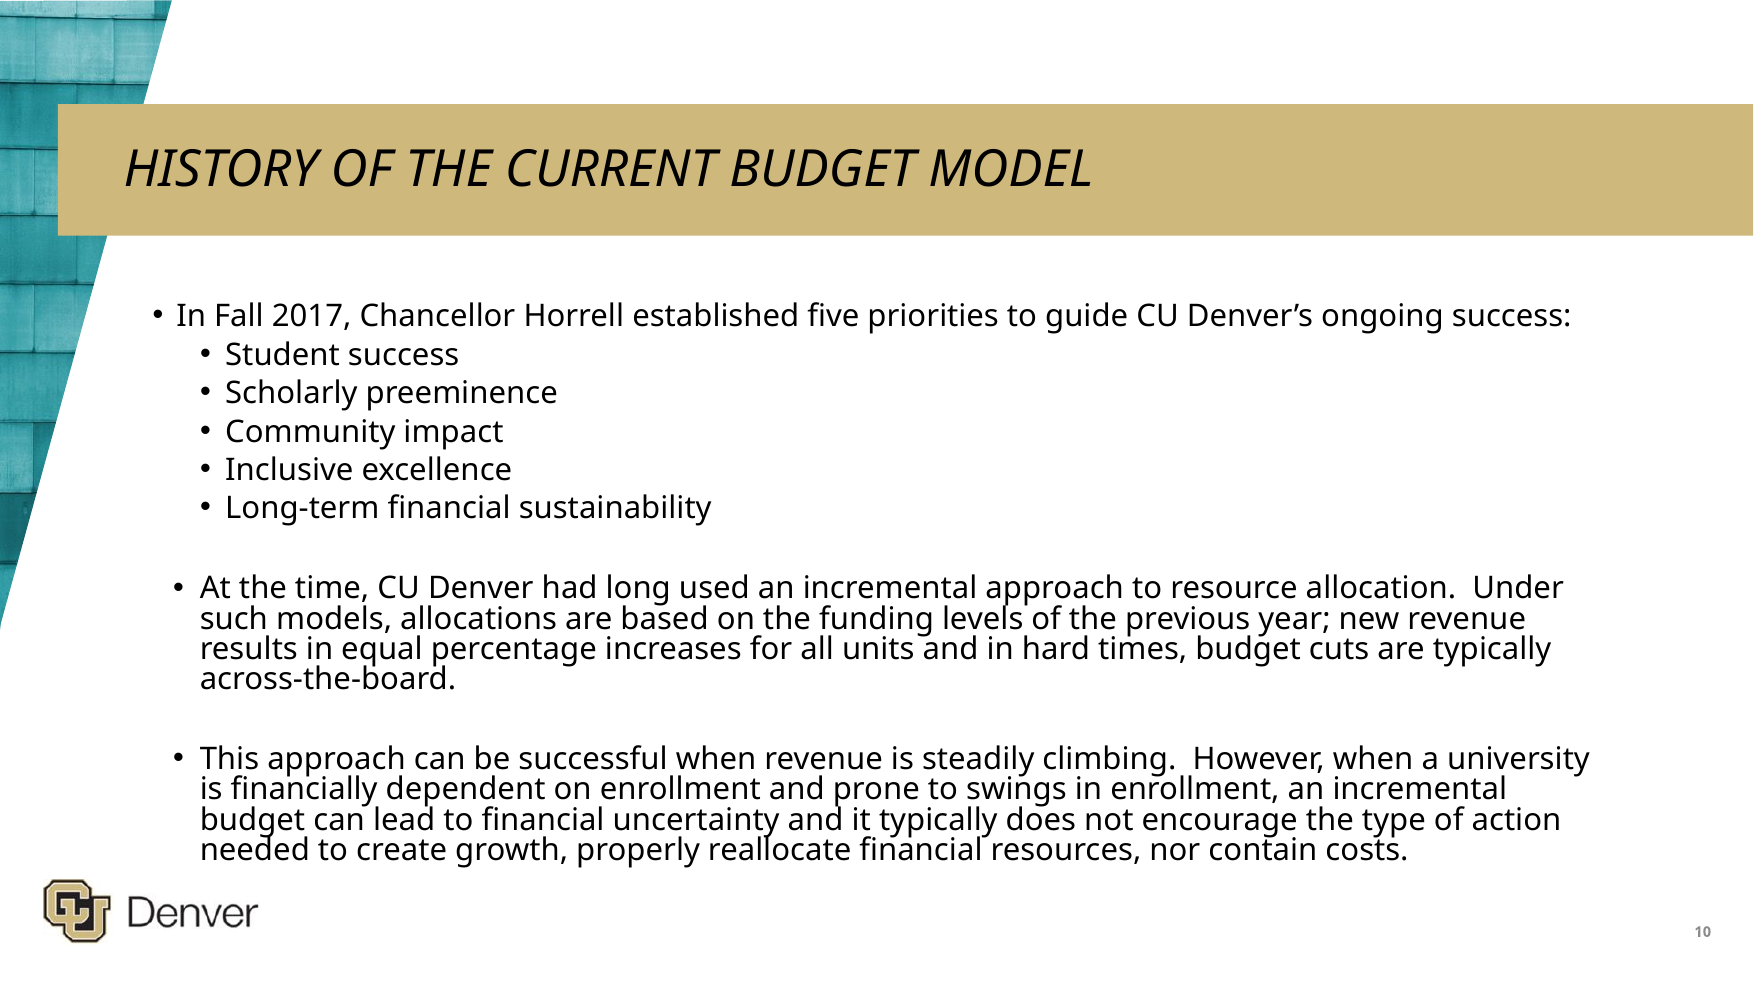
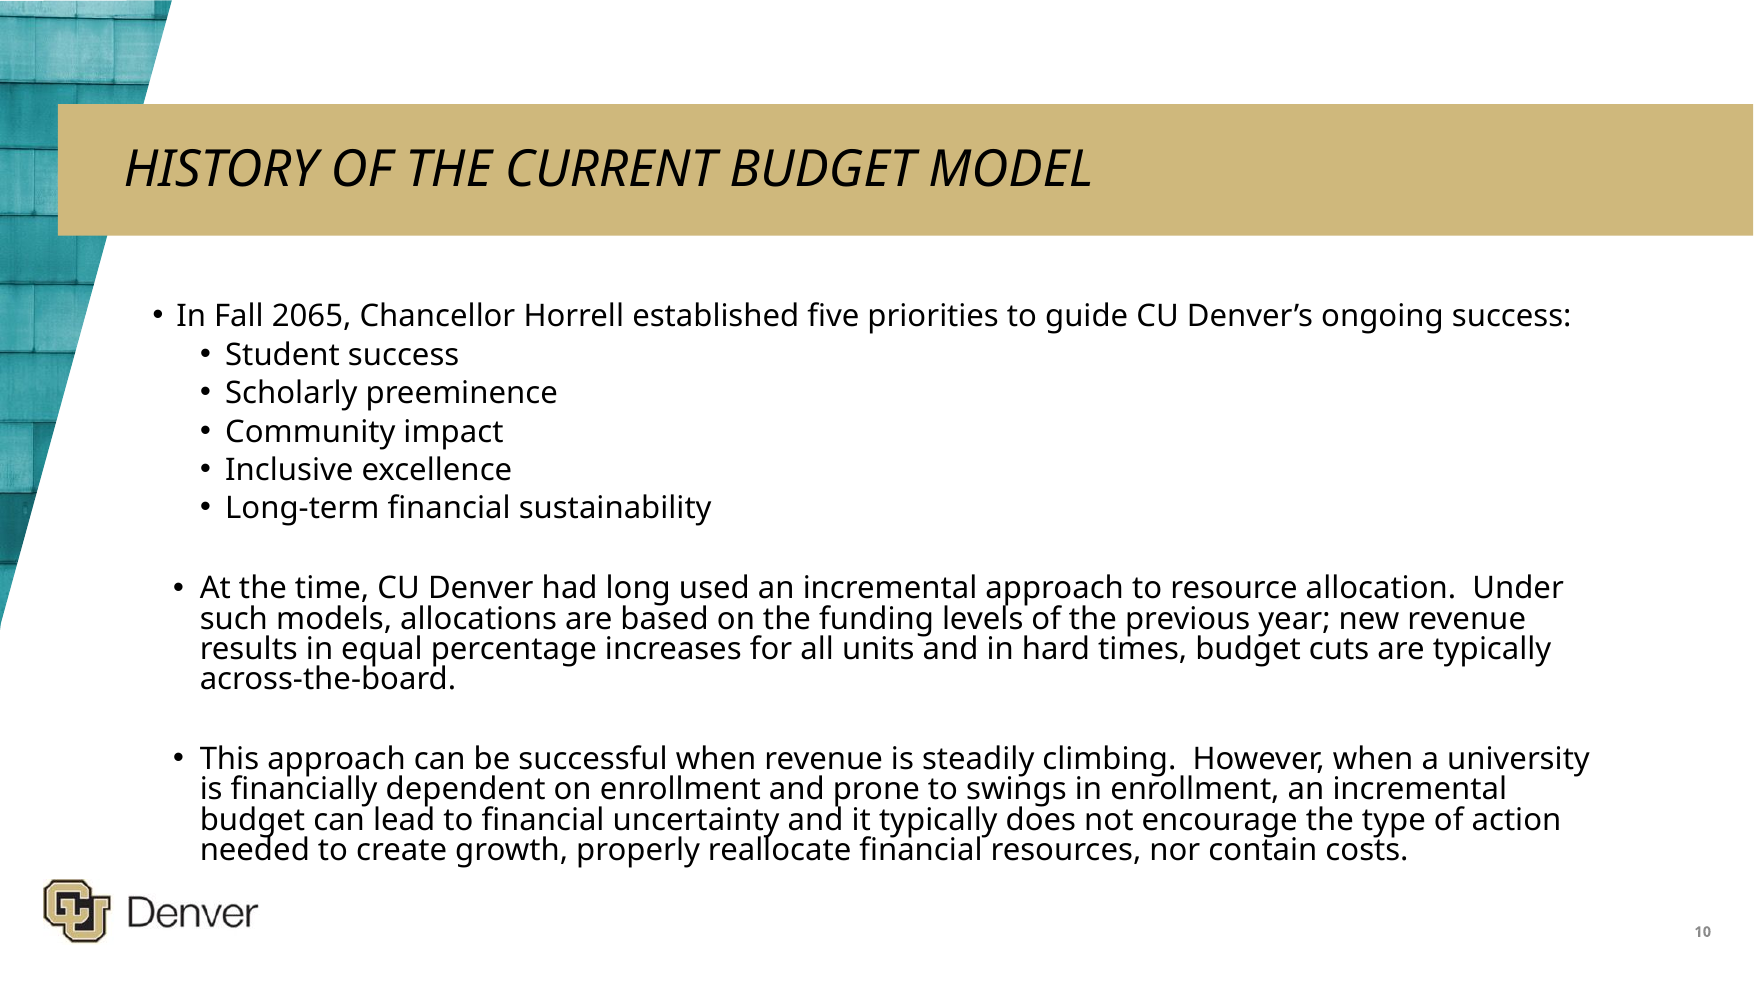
2017: 2017 -> 2065 (312, 317)
